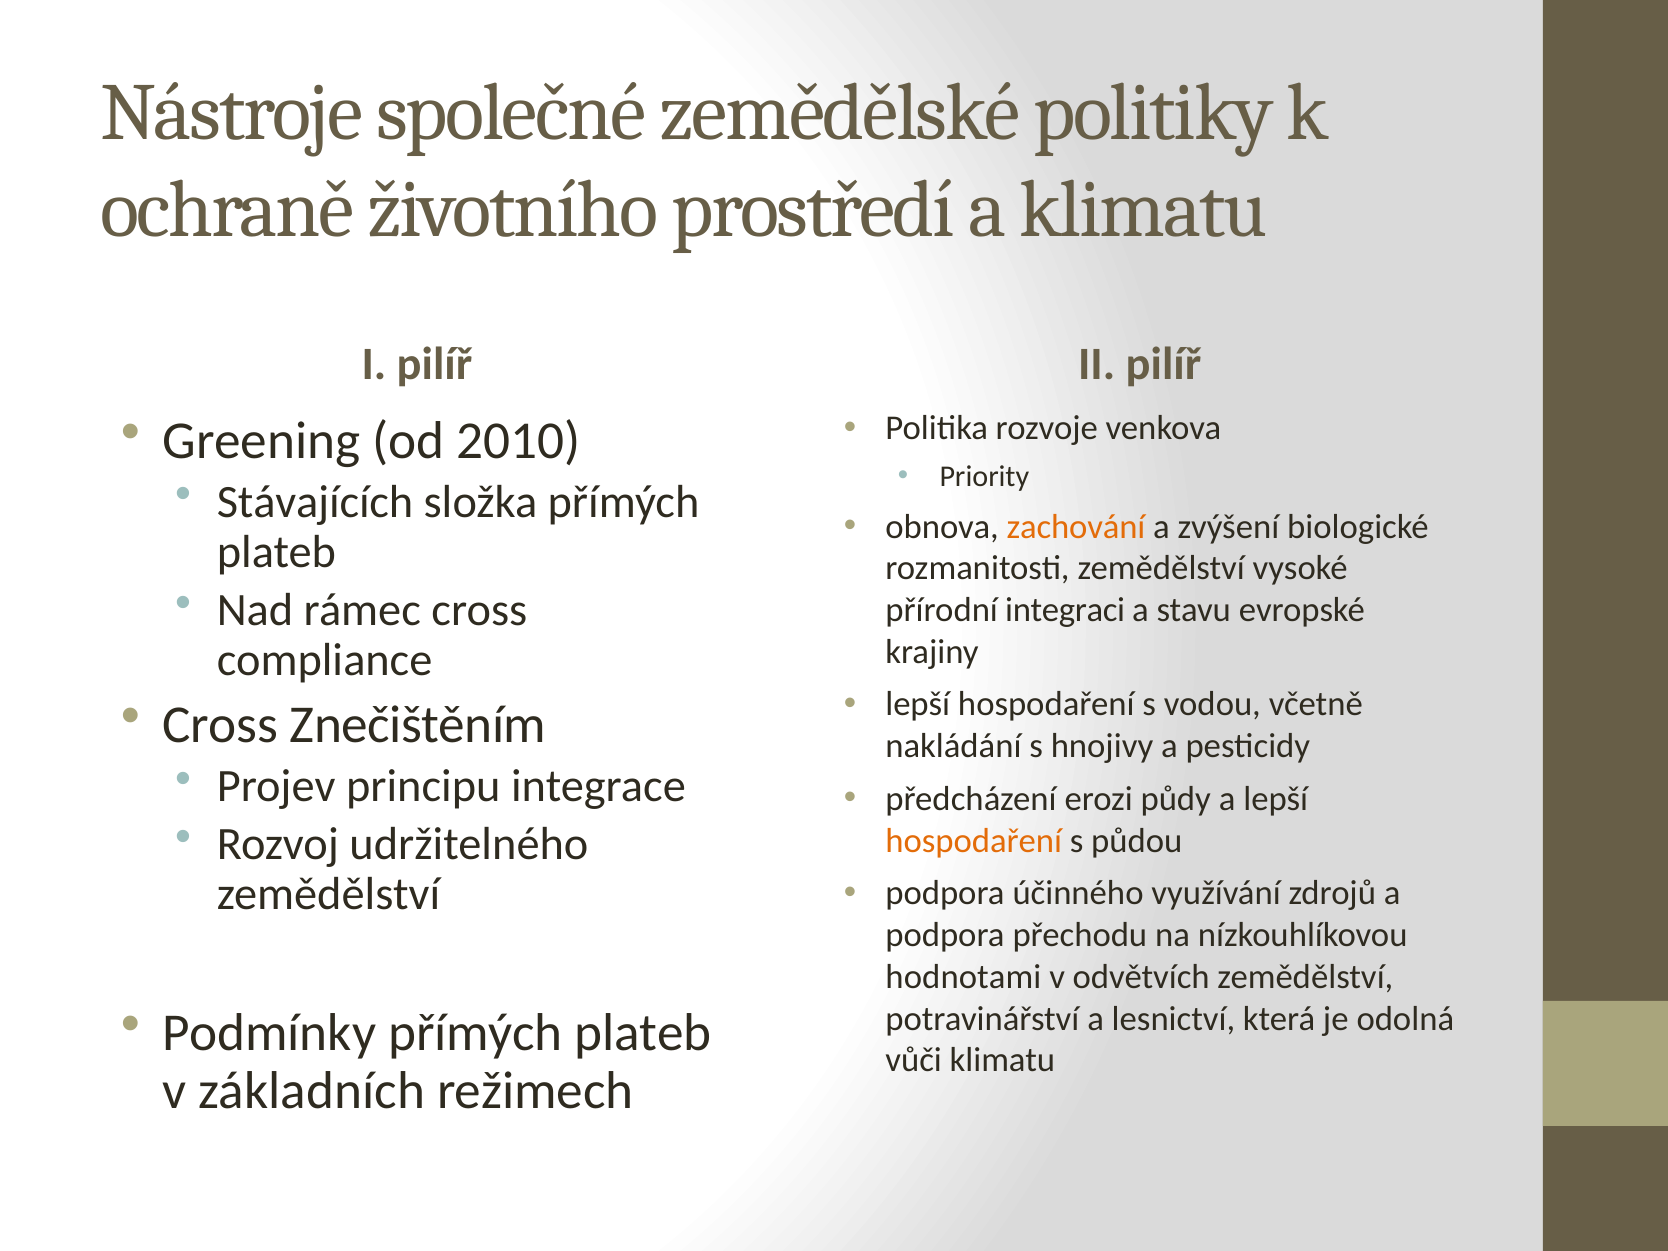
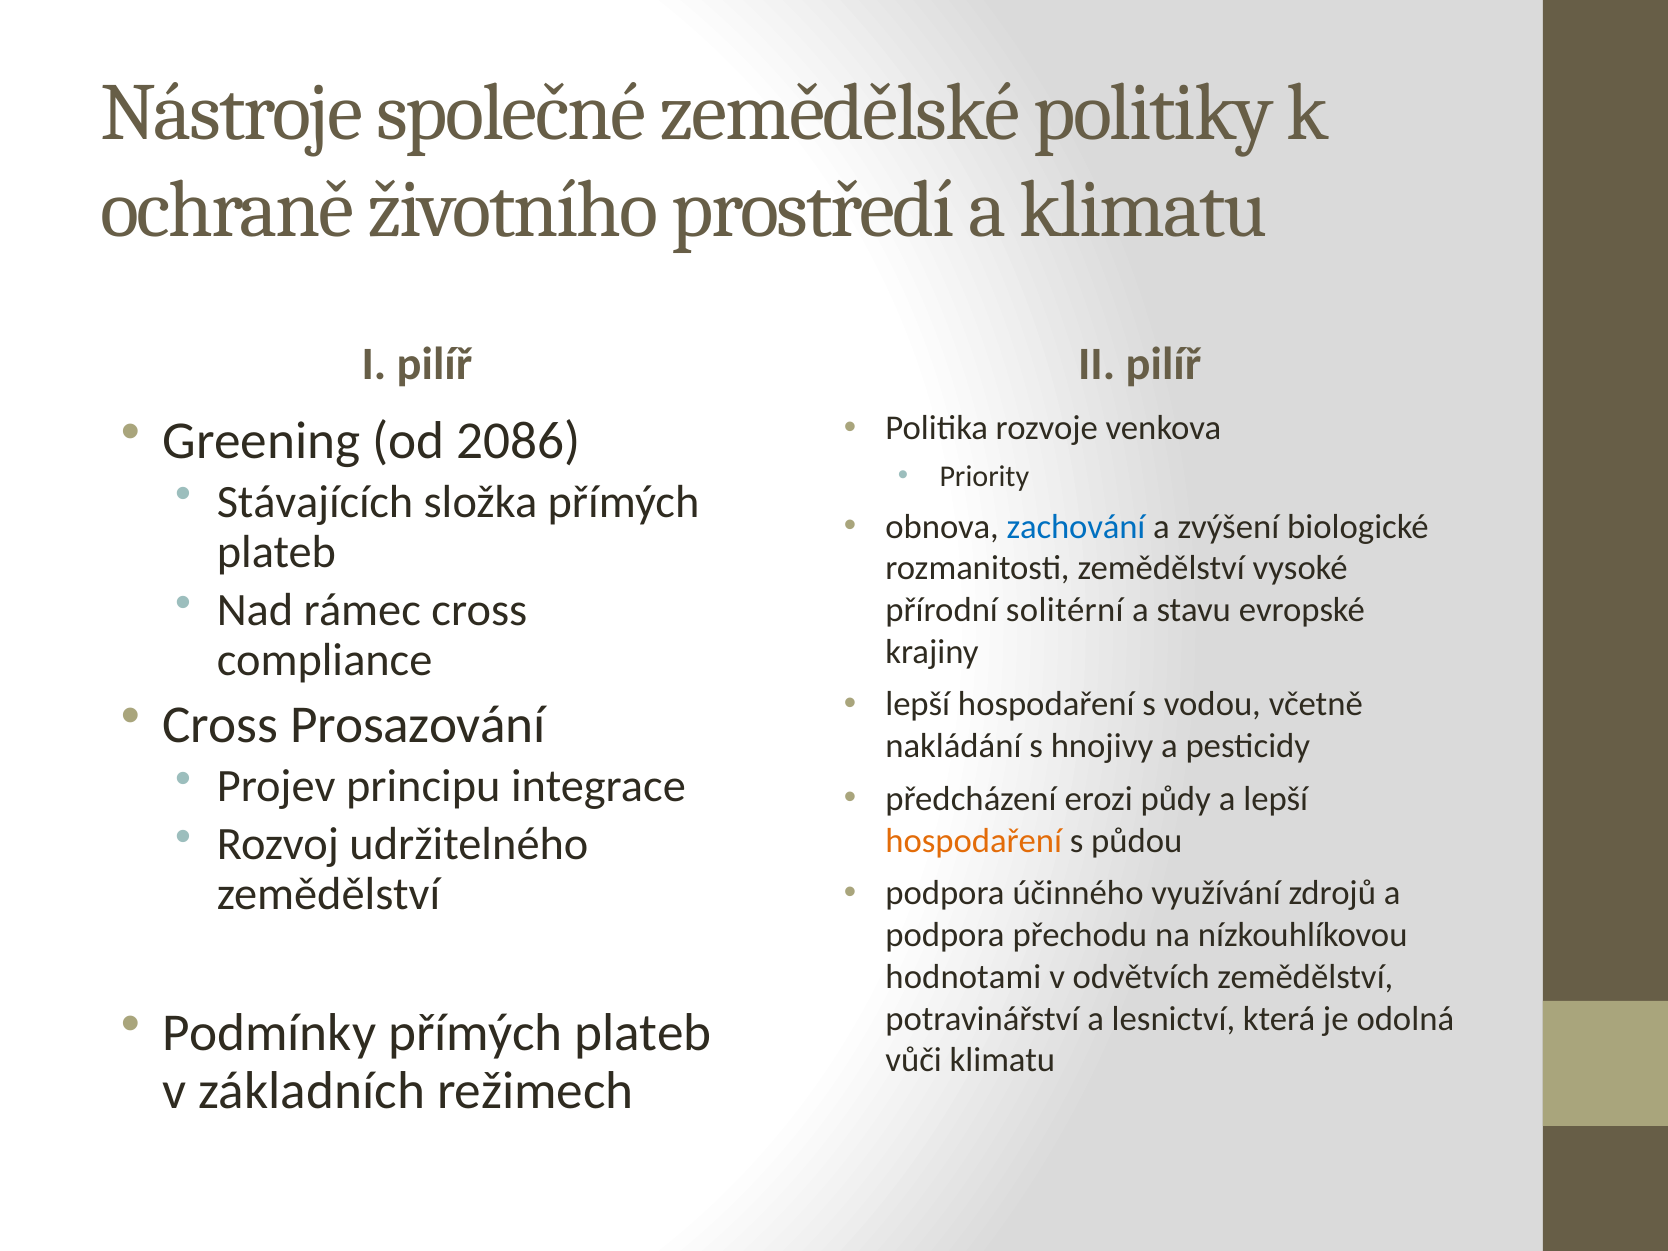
2010: 2010 -> 2086 (519, 441)
zachování colour: orange -> blue (1076, 527)
integraci: integraci -> solitérní (1065, 610)
Znečištěním: Znečištěním -> Prosazování (418, 725)
